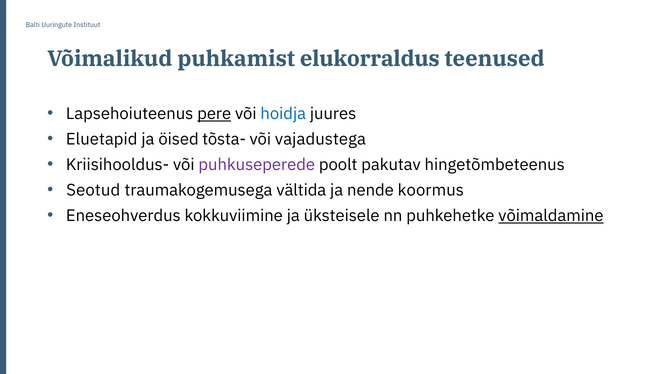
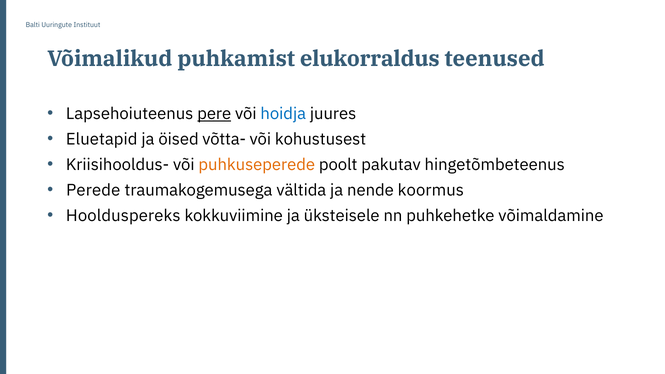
tõsta-: tõsta- -> võtta- (224, 139)
vajadustega: vajadustega -> kohustusest (321, 139)
puhkuseperede colour: purple -> orange (257, 165)
Seotud: Seotud -> Perede (93, 190)
Eneseohverdus: Eneseohverdus -> Hoolduspereks (123, 216)
võimaldamine underline: present -> none (551, 216)
